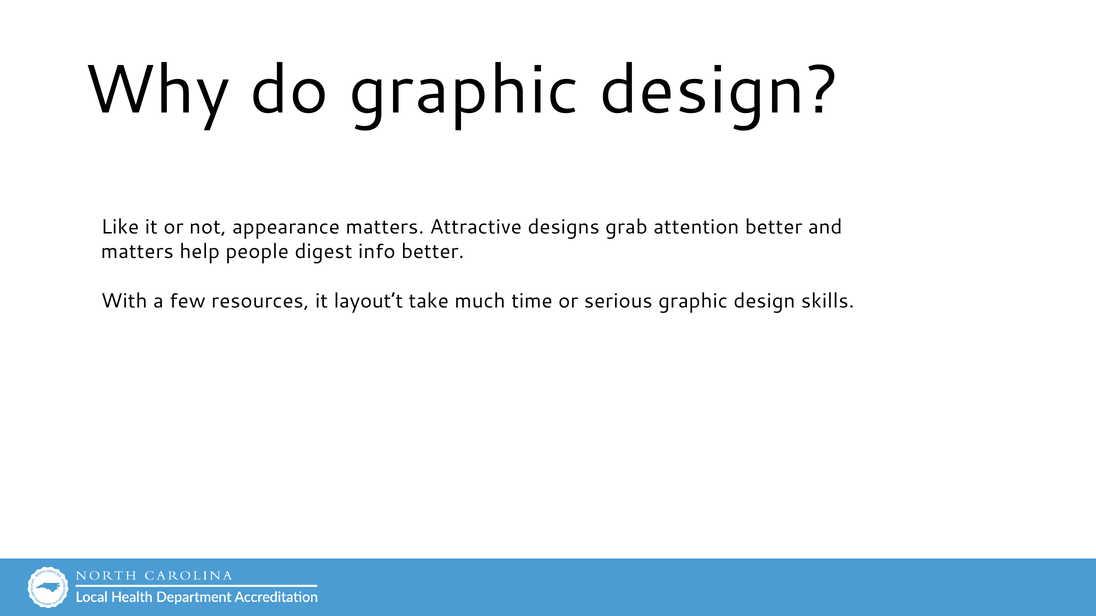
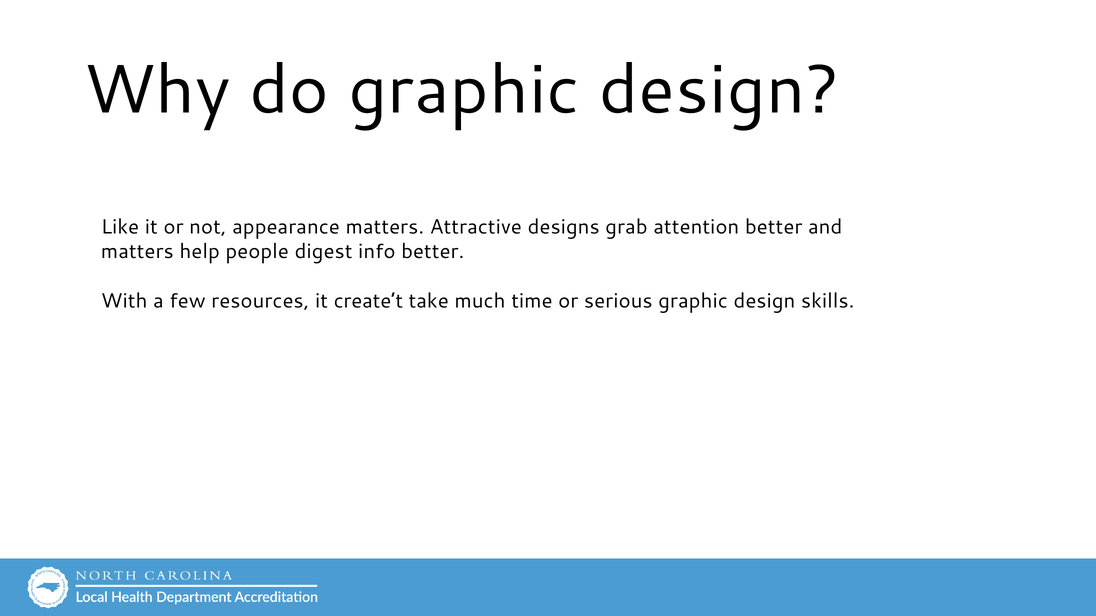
layout’t: layout’t -> create’t (368, 301)
